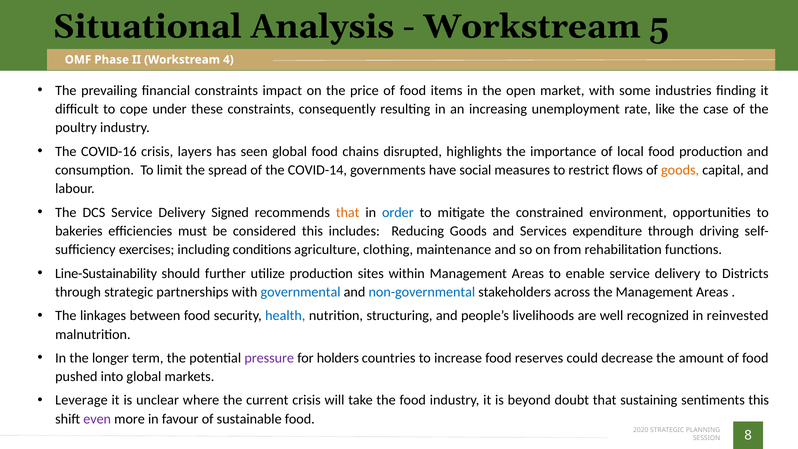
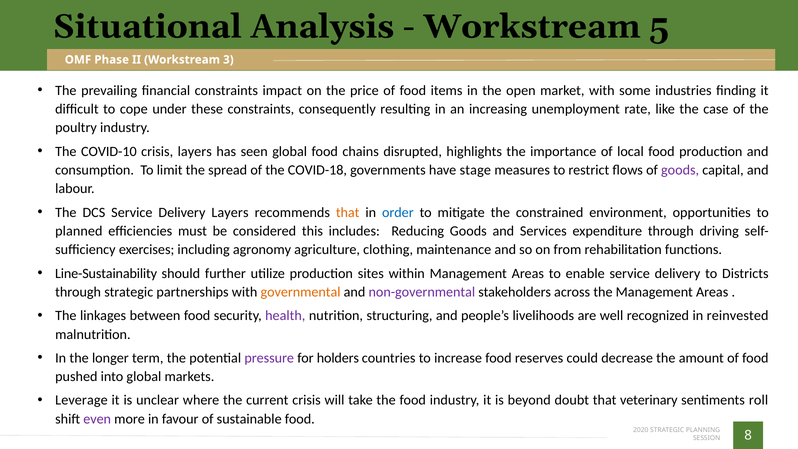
4: 4 -> 3 (228, 60)
COVID-16: COVID-16 -> COVID-10 (109, 151)
COVID-14: COVID-14 -> COVID-18 (317, 170)
social: social -> stage (475, 170)
goods colour: orange -> purple (680, 170)
Delivery Signed: Signed -> Layers (230, 212)
bakeries: bakeries -> planned (79, 231)
conditions: conditions -> agronomy (262, 250)
governmental colour: blue -> orange (301, 292)
non-governmental colour: blue -> purple (422, 292)
health colour: blue -> purple (285, 316)
sustaining: sustaining -> veterinary (649, 400)
sentiments this: this -> roll (759, 400)
